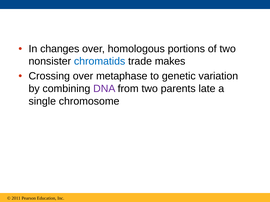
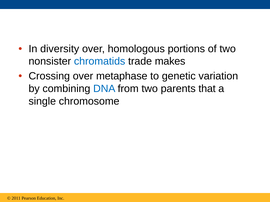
changes: changes -> diversity (60, 49)
DNA colour: purple -> blue (104, 89)
late: late -> that (207, 89)
